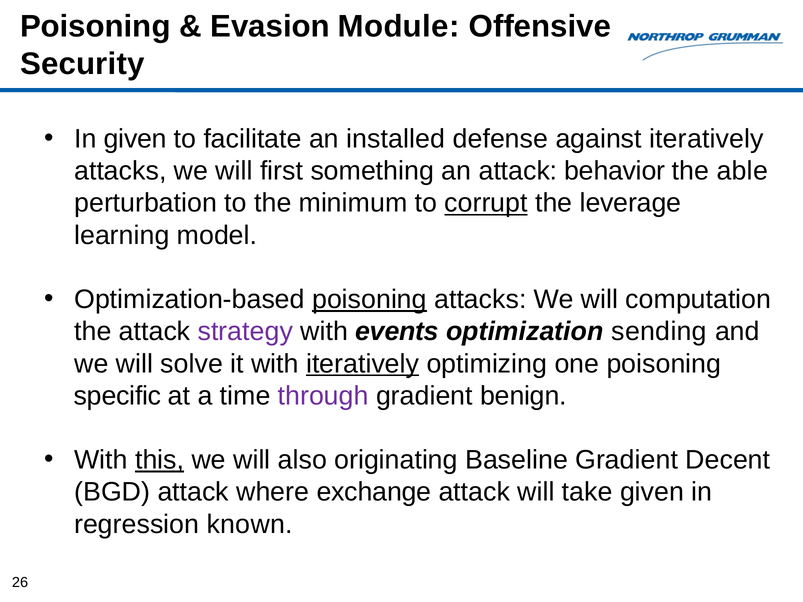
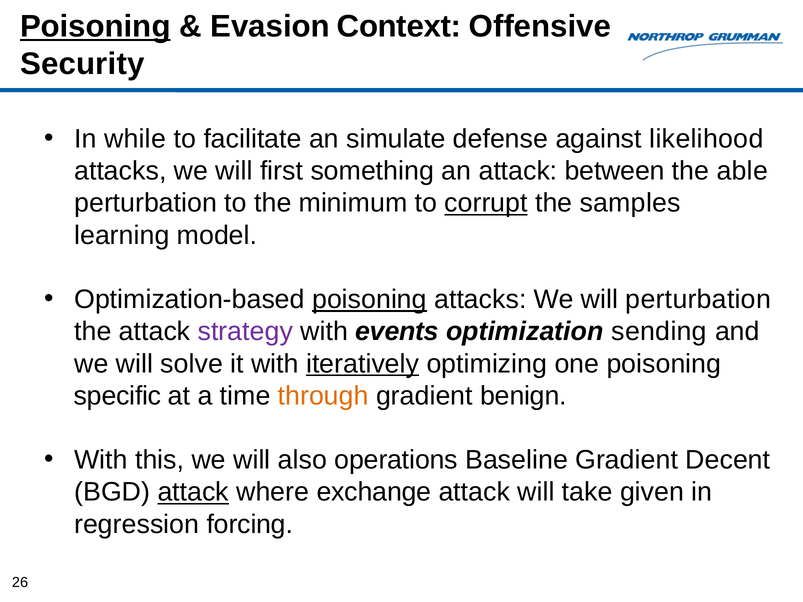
Poisoning underline: none -> present (95, 27)
Module: Module -> Context (399, 27)
In given: given -> while (135, 139)
installed: installed -> simulate (396, 139)
against iteratively: iteratively -> likelihood (706, 139)
behavior: behavior -> between (615, 171)
leverage: leverage -> samples (630, 203)
will computation: computation -> perturbation (698, 300)
through colour: purple -> orange (323, 396)
this underline: present -> none (160, 460)
originating: originating -> operations (396, 460)
attack underline: none -> present (193, 492)
known: known -> forcing (250, 524)
